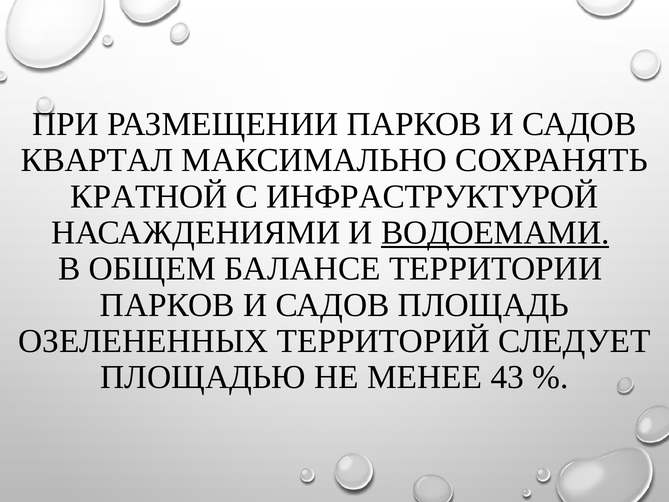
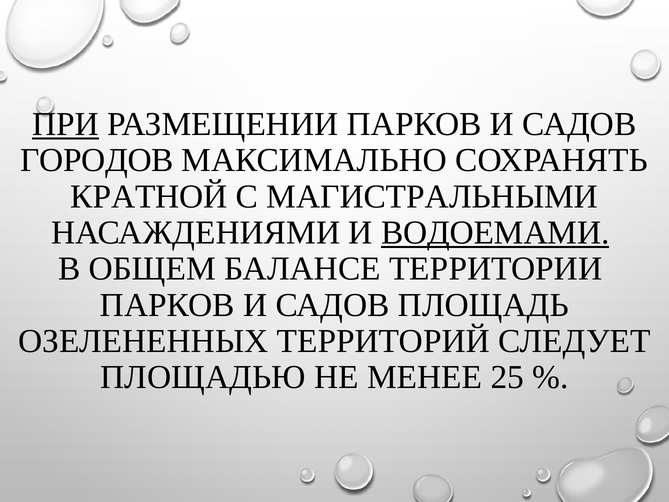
ПРИ underline: none -> present (66, 124)
КВАРТАЛ: КВАРТАЛ -> ГОРОДОВ (97, 160)
ИНФРАСТРУКТУРОЙ: ИНФРАСТРУКТУРОЙ -> МАГИСТРАЛЬНЫМИ (432, 196)
43: 43 -> 25 (507, 377)
